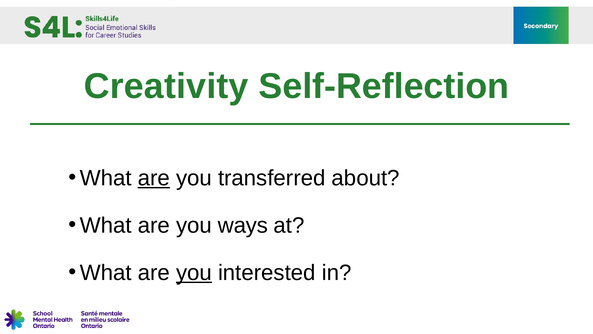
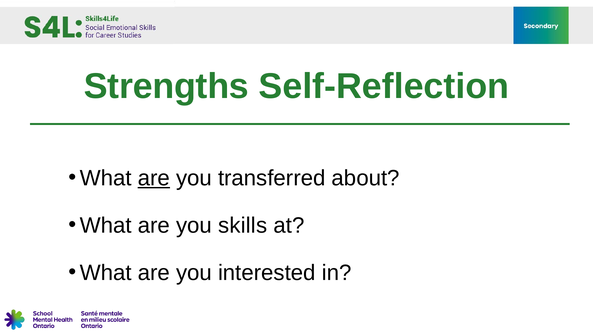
Creativity: Creativity -> Strengths (166, 86)
ways: ways -> skills (243, 225)
you underline: present -> none (194, 273)
